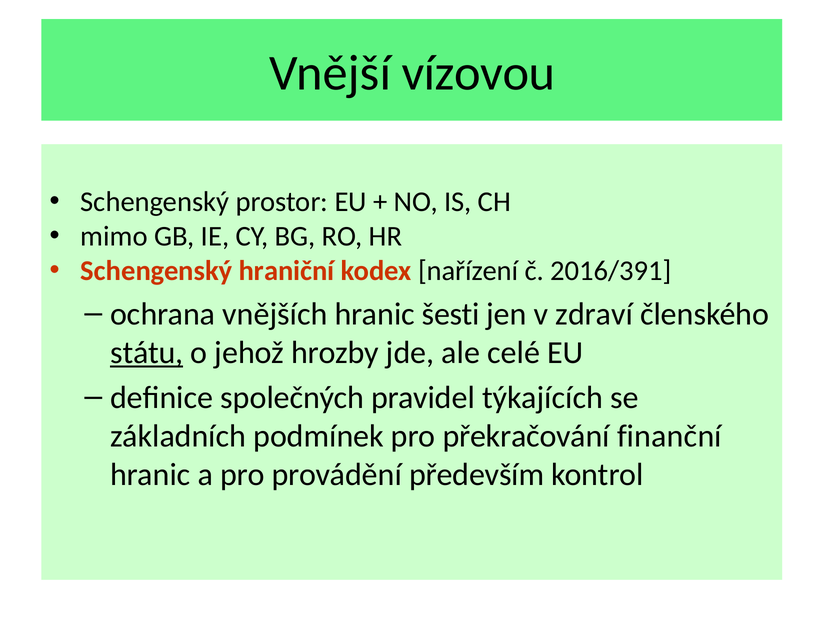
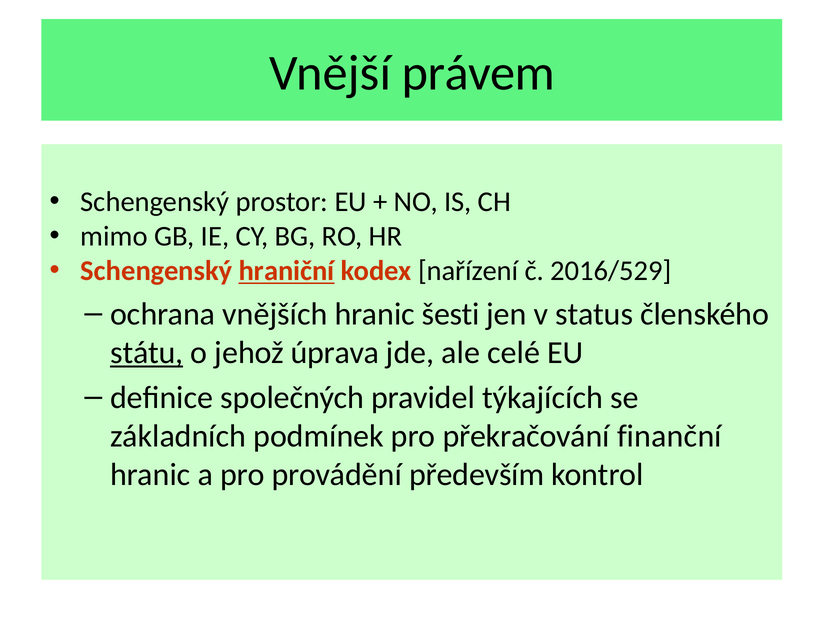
vízovou: vízovou -> právem (478, 73)
hraniční underline: none -> present (287, 271)
2016/391: 2016/391 -> 2016/529 (611, 271)
zdraví: zdraví -> status (594, 314)
hrozby: hrozby -> úprava (335, 353)
